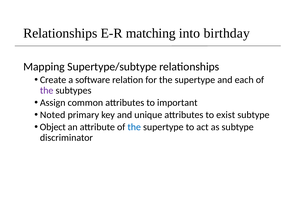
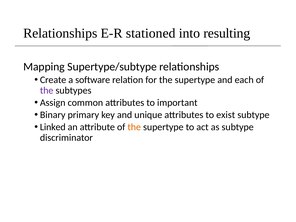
matching: matching -> stationed (151, 33)
birthday: birthday -> resulting (227, 33)
Noted: Noted -> Binary (53, 115)
Object: Object -> Linked (53, 127)
the colour: blue -> orange (134, 127)
